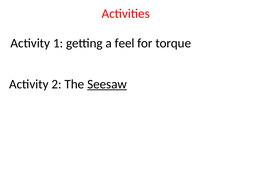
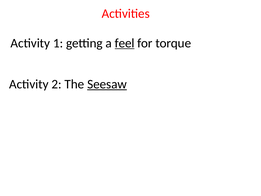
feel underline: none -> present (125, 43)
